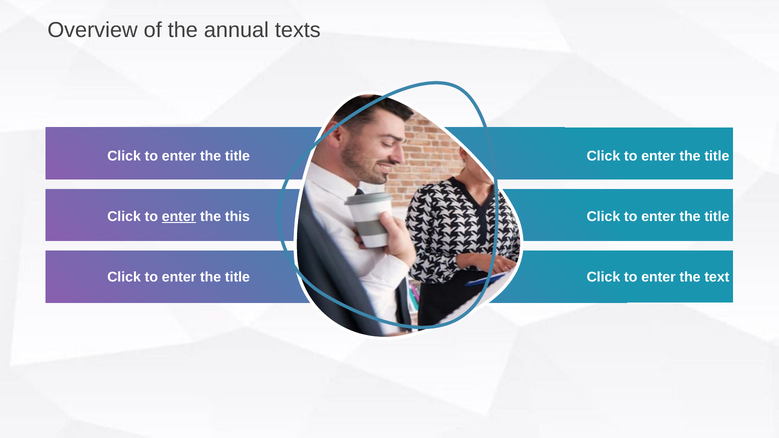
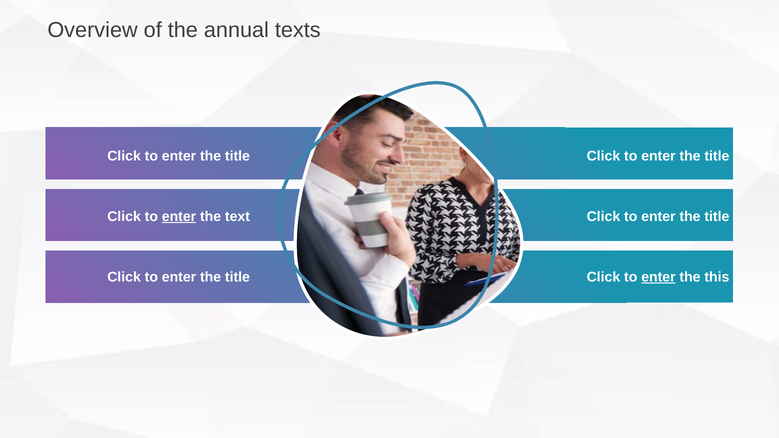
this: this -> text (237, 217)
enter underline: none -> present (658, 277)
text: text -> this (717, 277)
